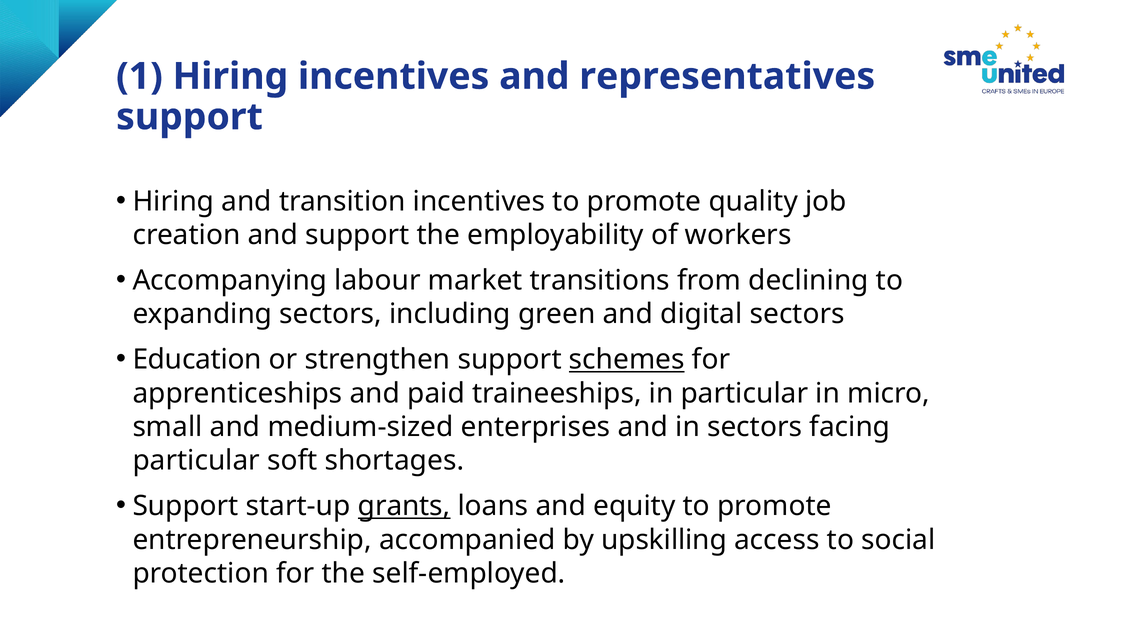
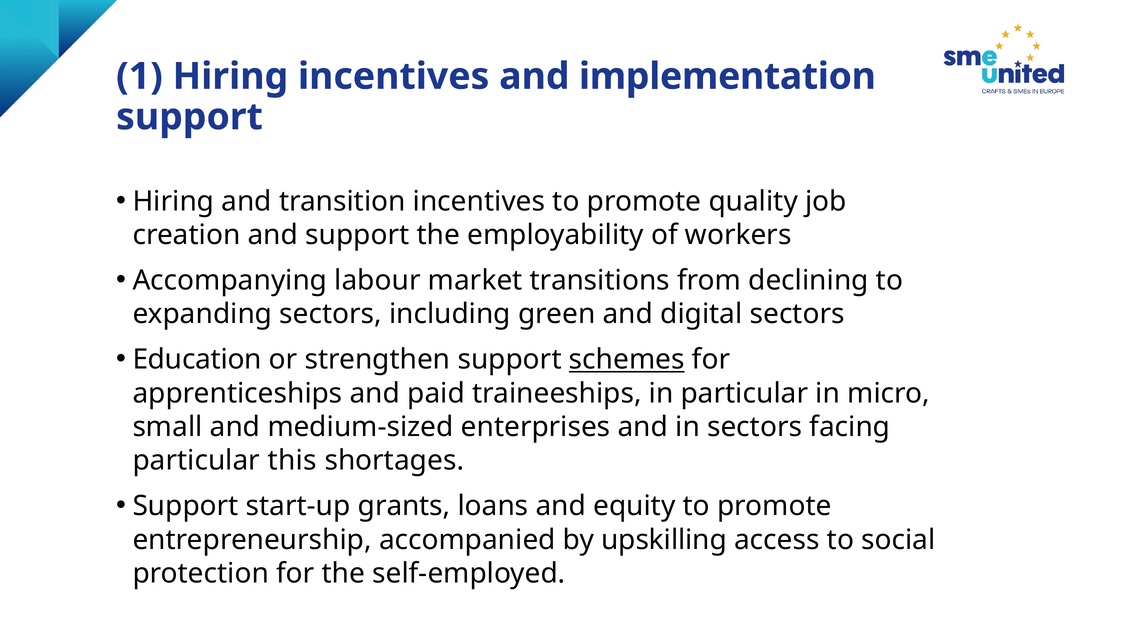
representatives: representatives -> implementation (727, 76)
soft: soft -> this (292, 460)
grants underline: present -> none (404, 506)
